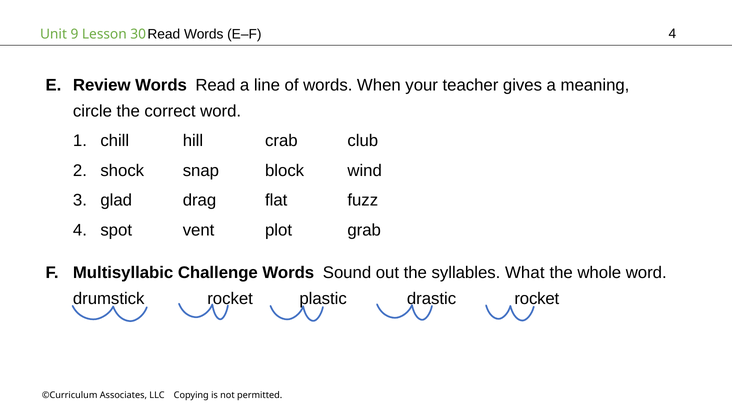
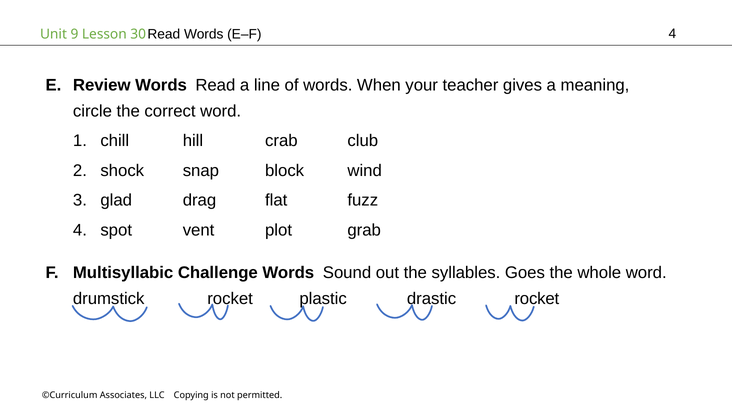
What: What -> Goes (525, 273)
